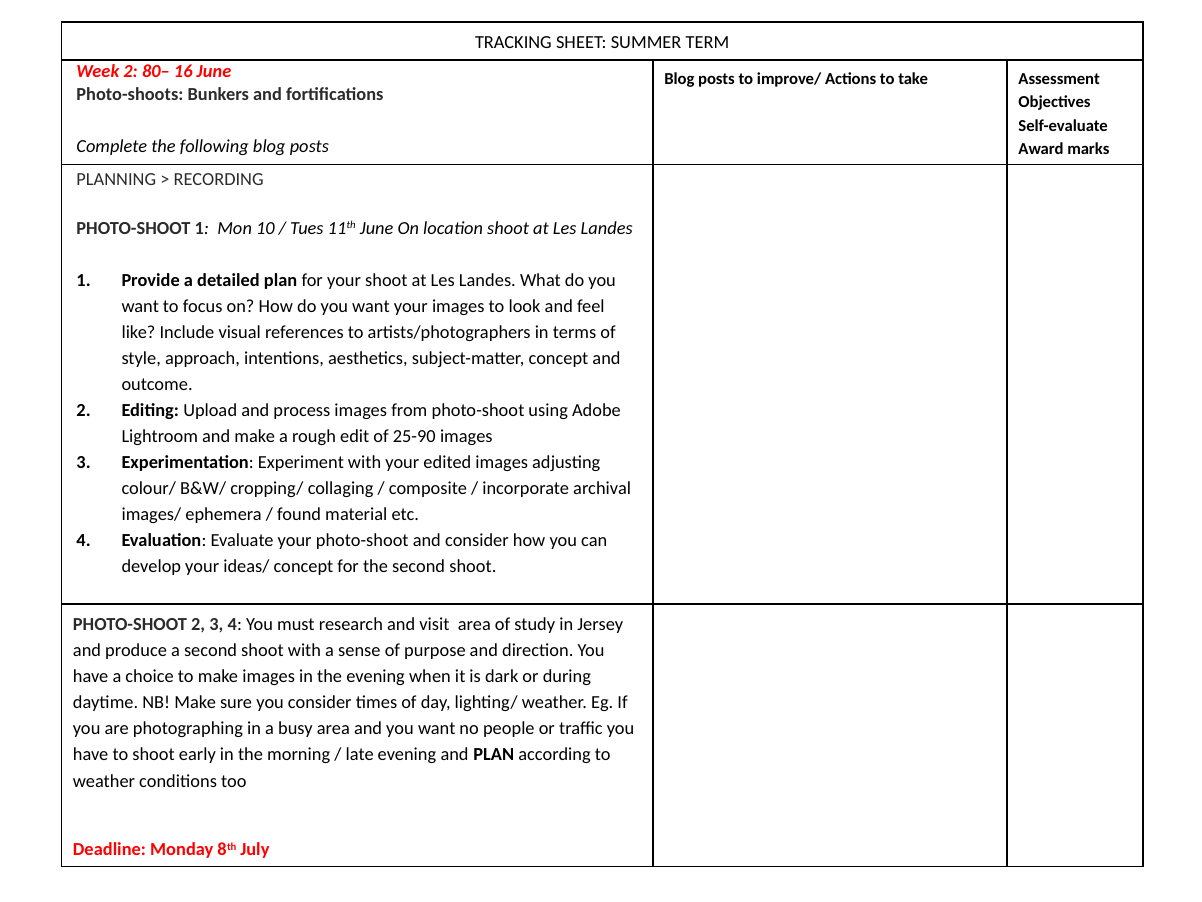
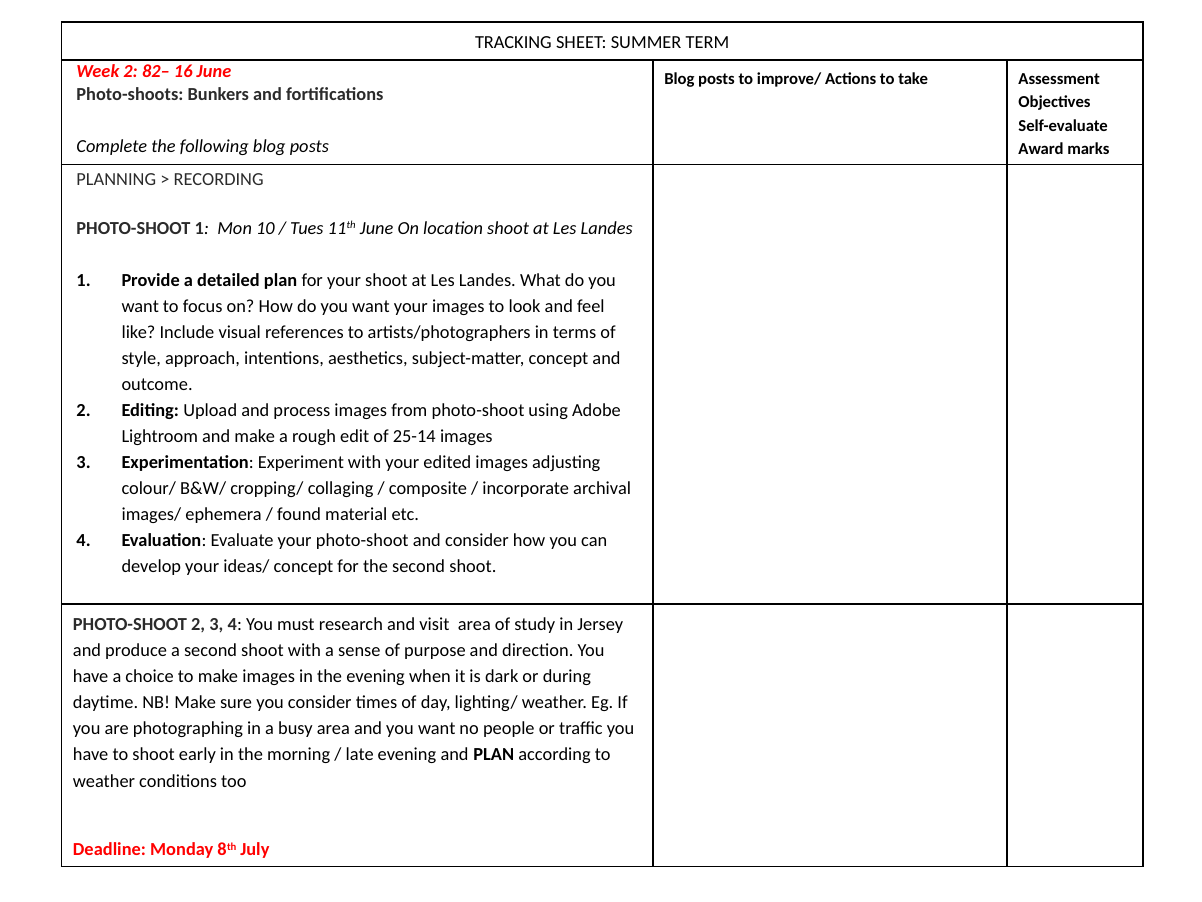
80–: 80– -> 82– (156, 72)
25-90: 25-90 -> 25-14 (414, 436)
